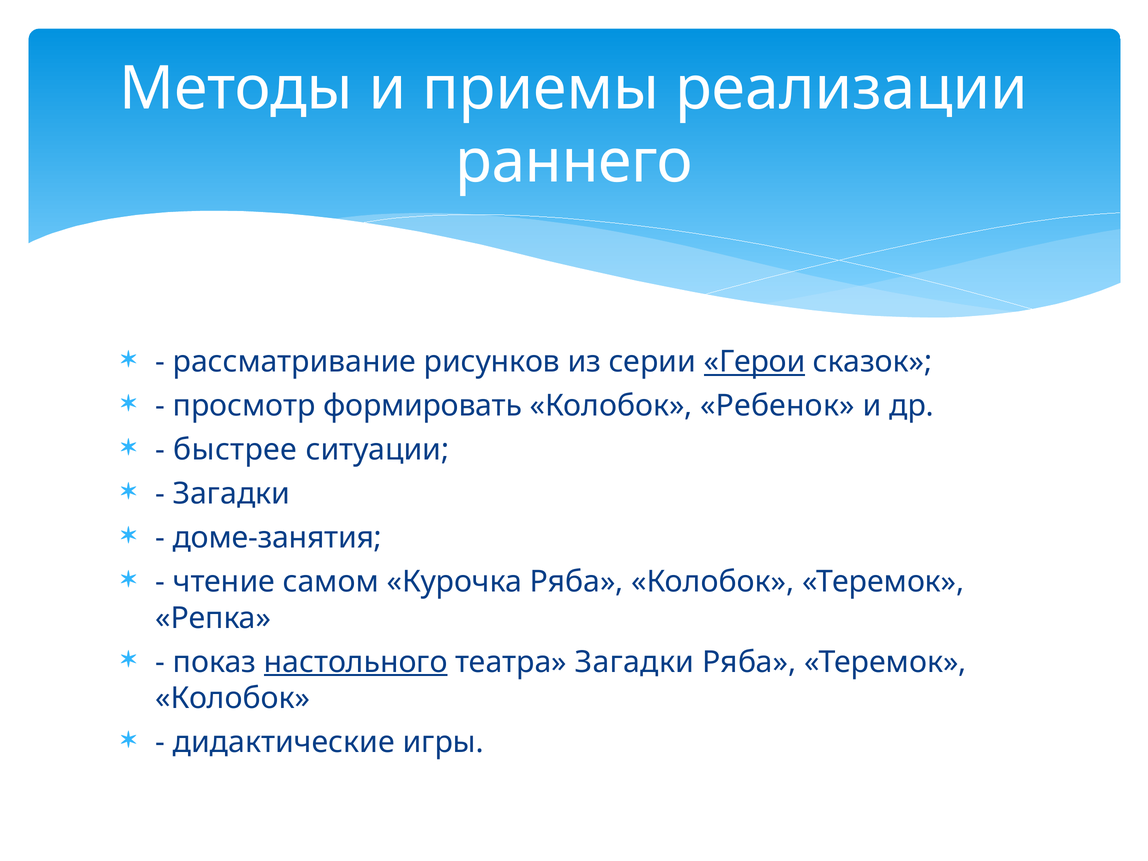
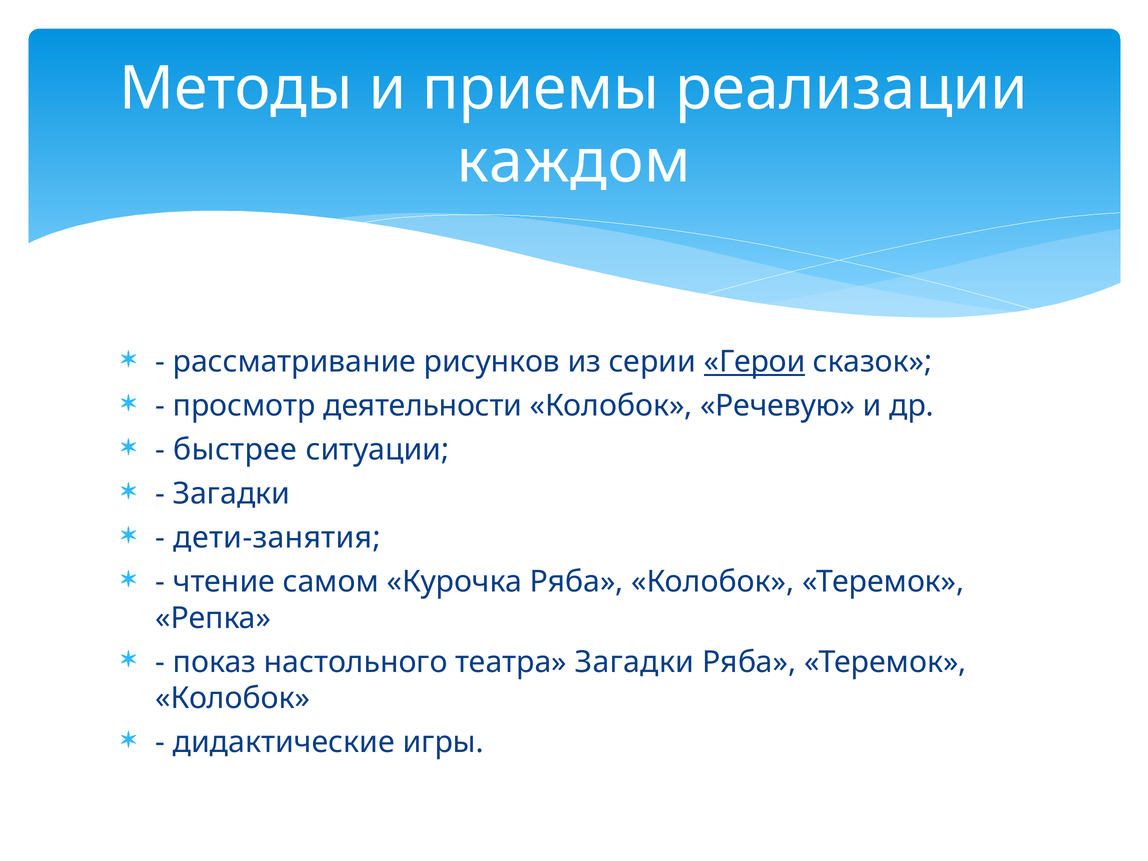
раннего: раннего -> каждом (574, 162)
формировать: формировать -> деятельности (423, 406)
Ребенок: Ребенок -> Речевую (778, 406)
доме-занятия: доме-занятия -> дети-занятия (277, 538)
настольного underline: present -> none (356, 662)
